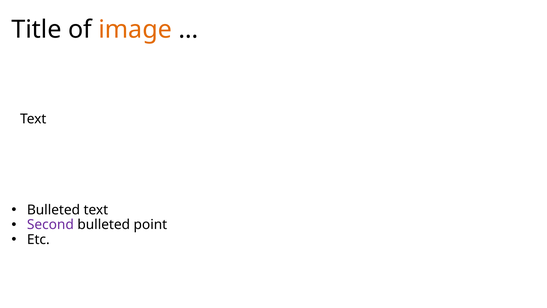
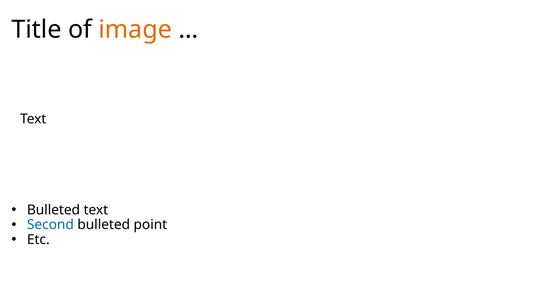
Second colour: purple -> blue (50, 224)
